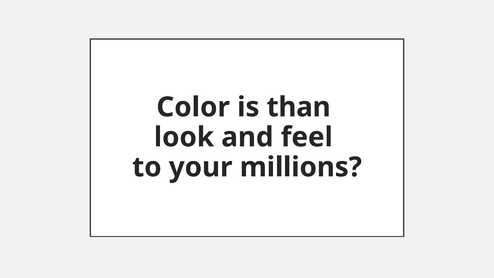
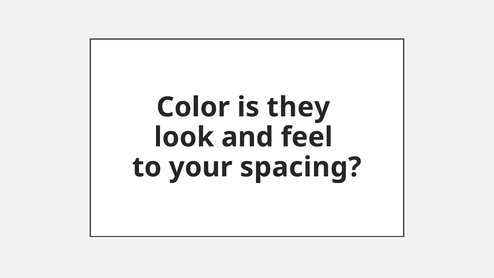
than: than -> they (298, 107)
millions: millions -> spacing (301, 167)
